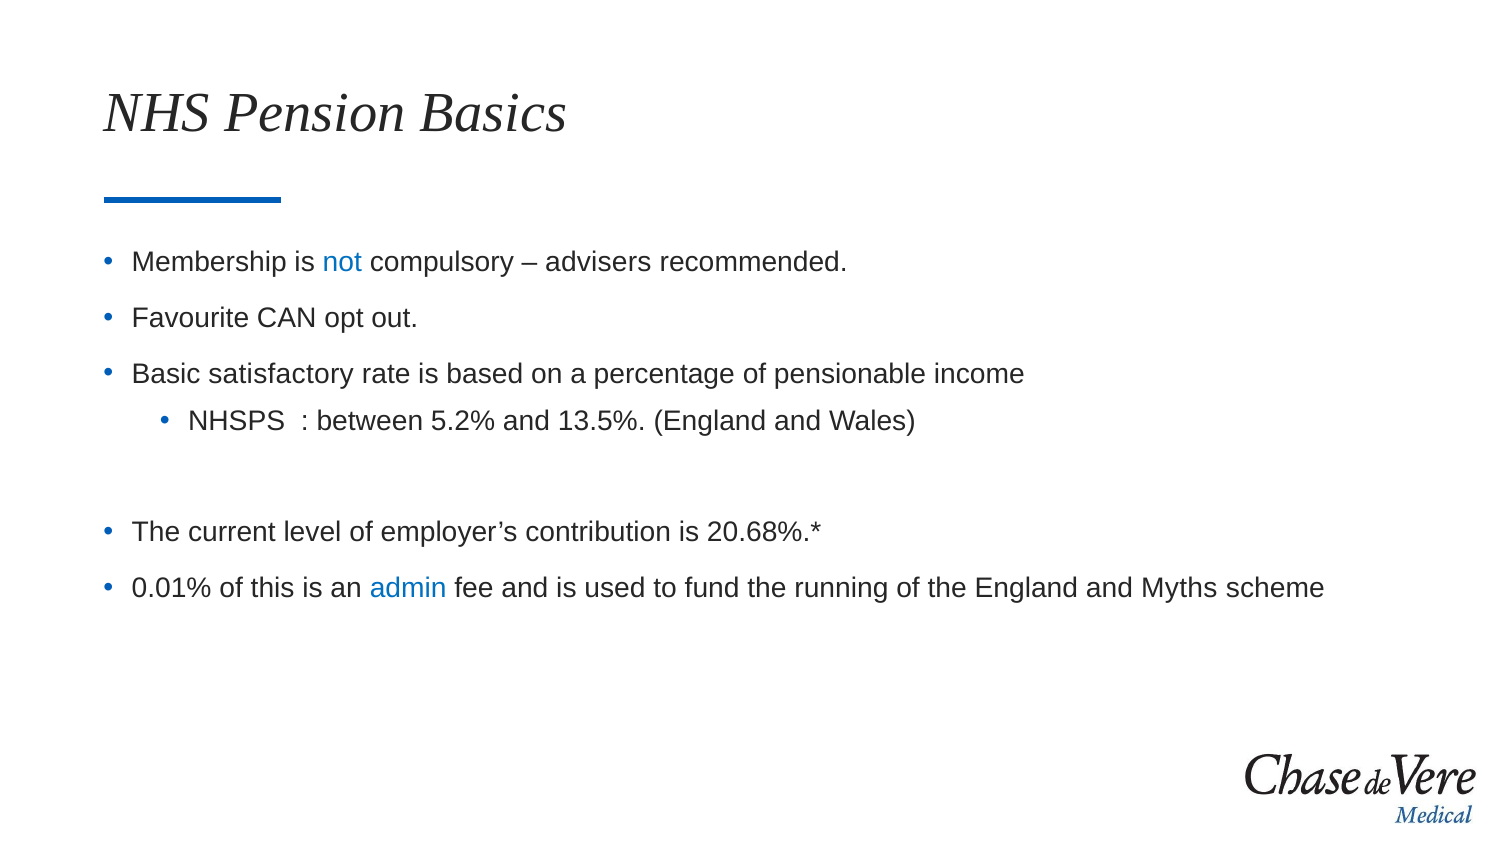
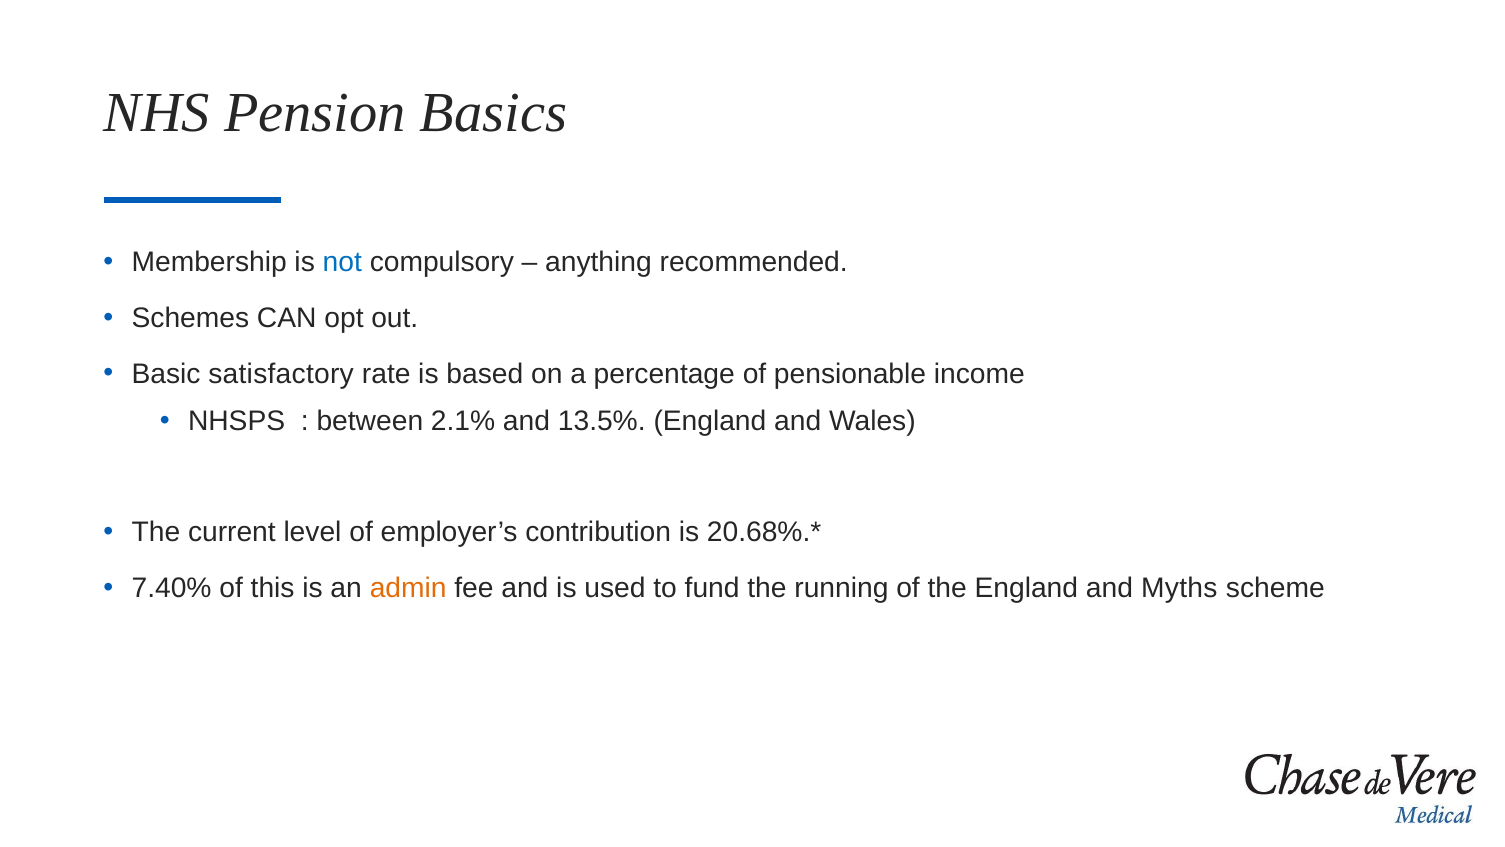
advisers: advisers -> anything (598, 262)
Favourite: Favourite -> Schemes (190, 318)
5.2%: 5.2% -> 2.1% (463, 421)
0.01%: 0.01% -> 7.40% (172, 588)
admin colour: blue -> orange (408, 588)
